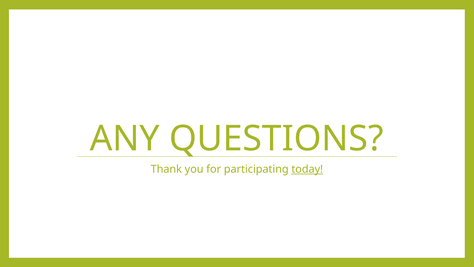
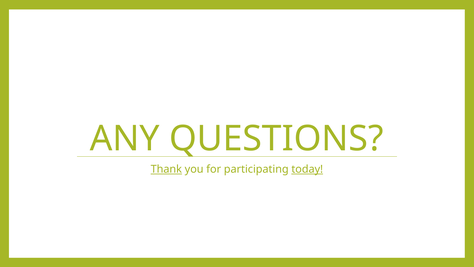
Thank underline: none -> present (166, 169)
